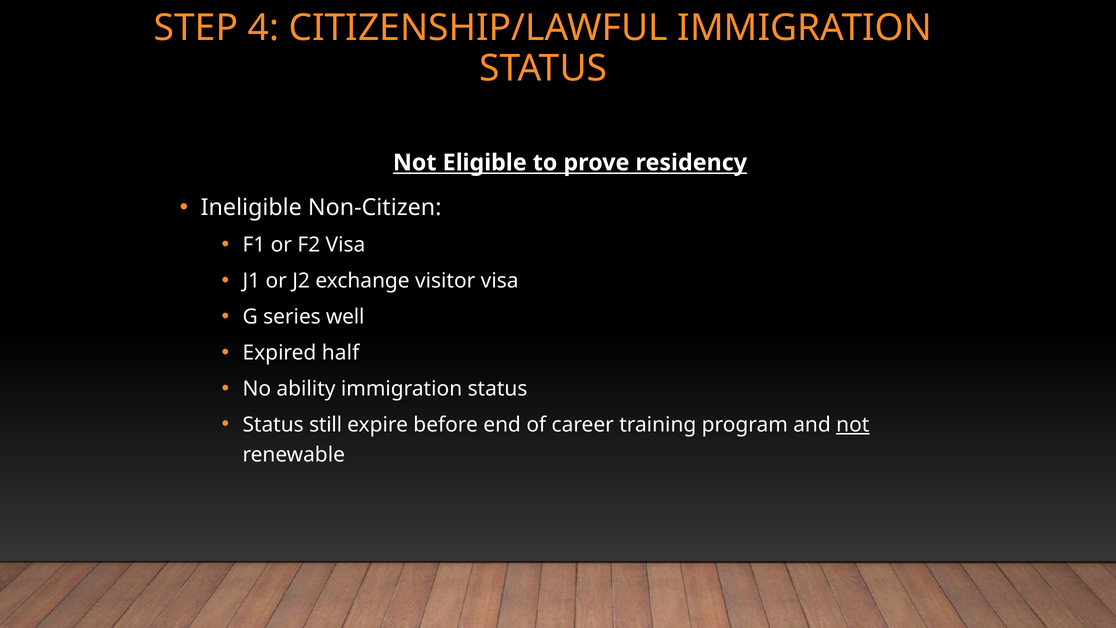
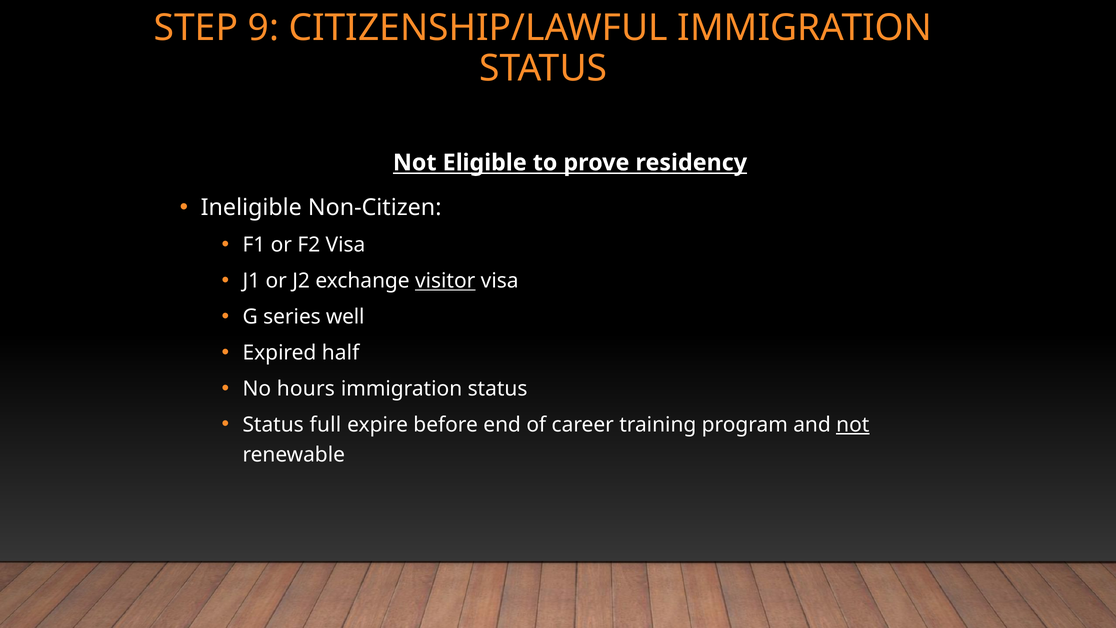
4: 4 -> 9 (263, 28)
visitor underline: none -> present (445, 281)
ability: ability -> hours (306, 389)
still: still -> full (325, 424)
